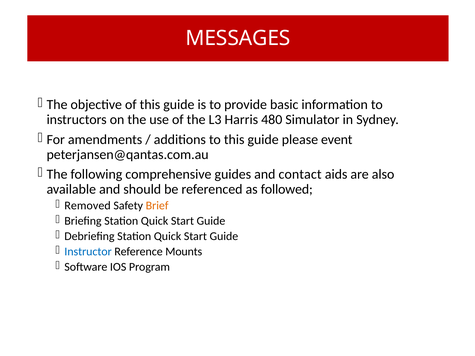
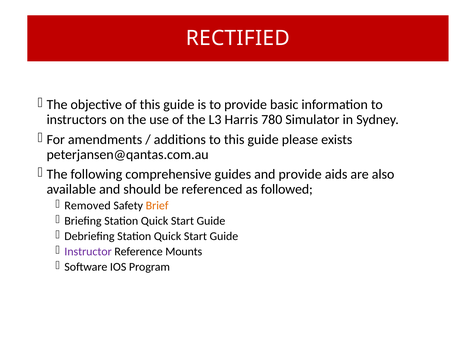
MESSAGES: MESSAGES -> RECTIFIED (238, 38)
480: 480 -> 780 (272, 120)
event: event -> exists (337, 140)
and contact: contact -> provide (300, 175)
Instructor colour: blue -> purple (88, 252)
